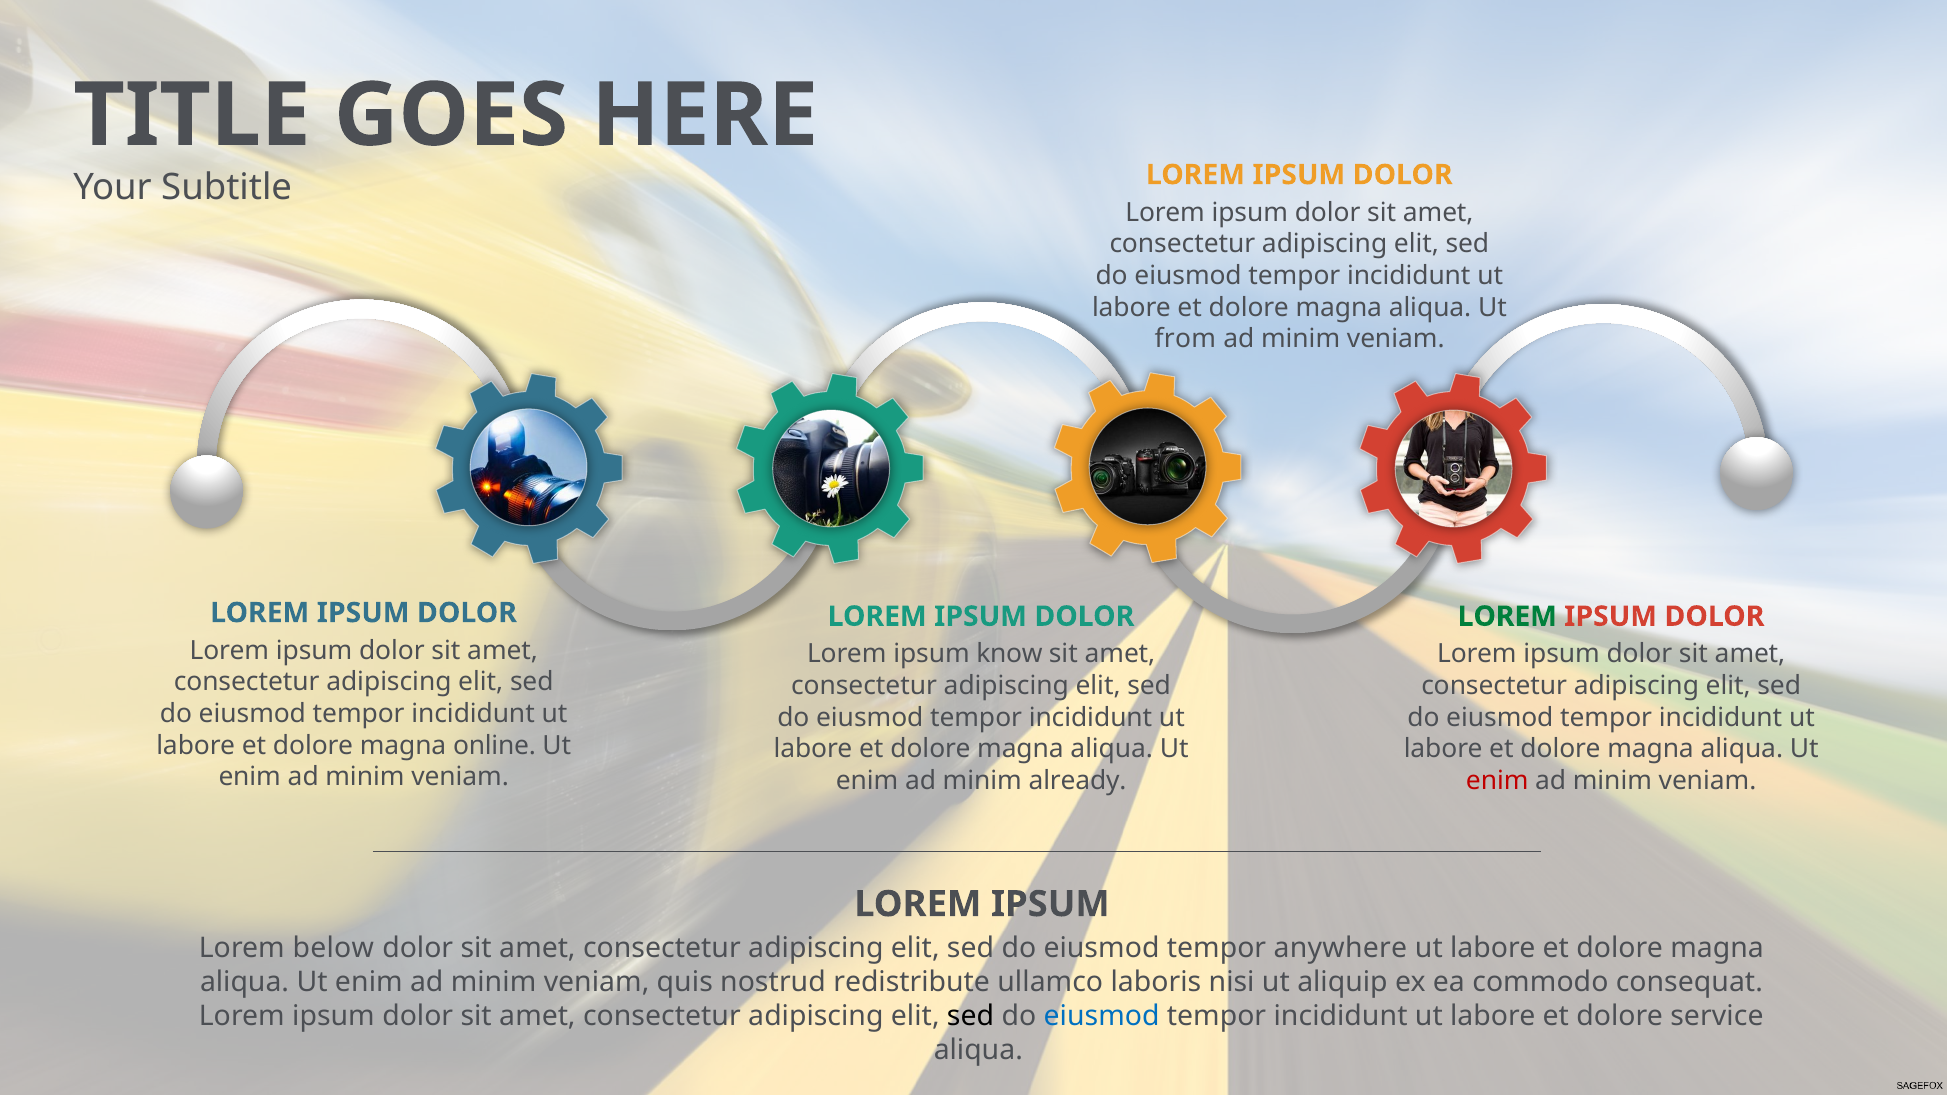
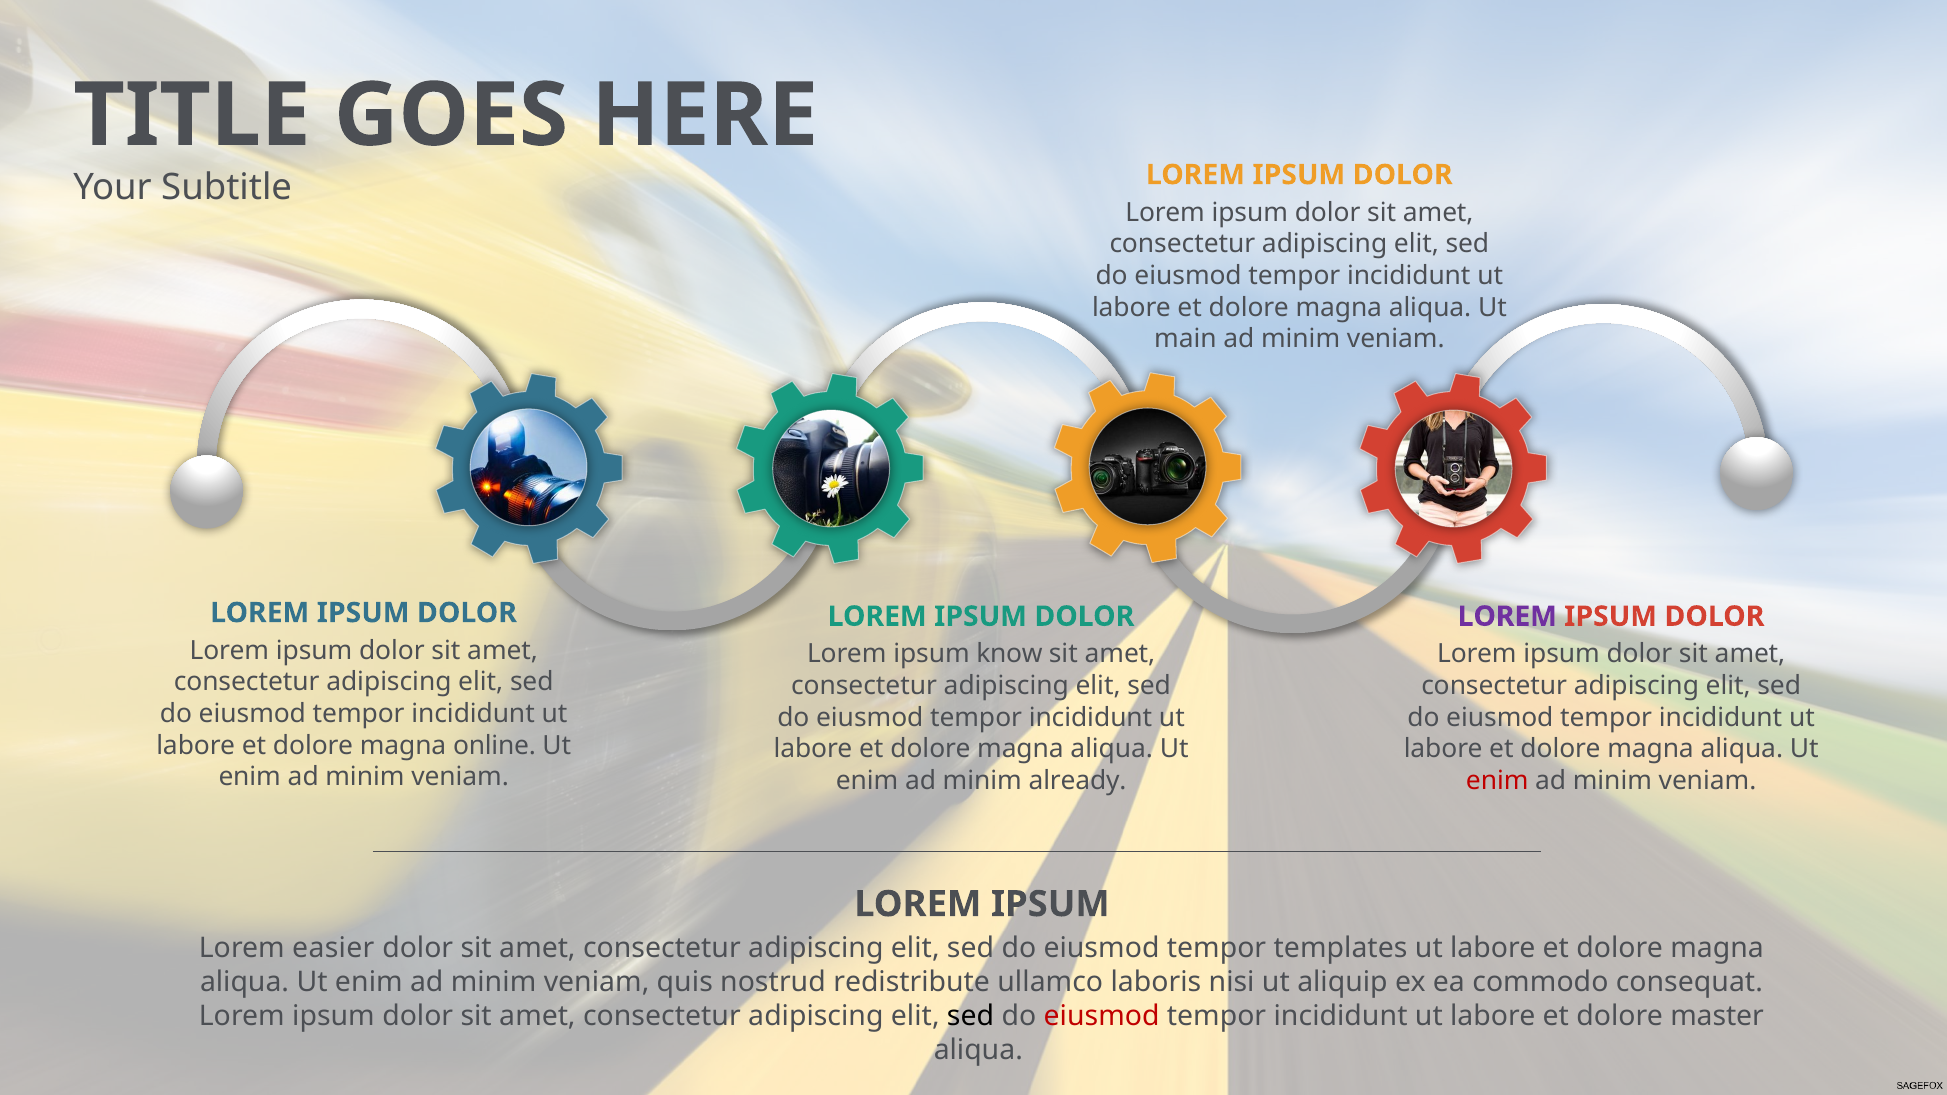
from: from -> main (1185, 339)
LOREM colour: green -> purple (1507, 617)
below: below -> easier (333, 948)
anywhere: anywhere -> templates (1341, 948)
eiusmod colour: blue -> red (1102, 1017)
service: service -> master (1717, 1017)
